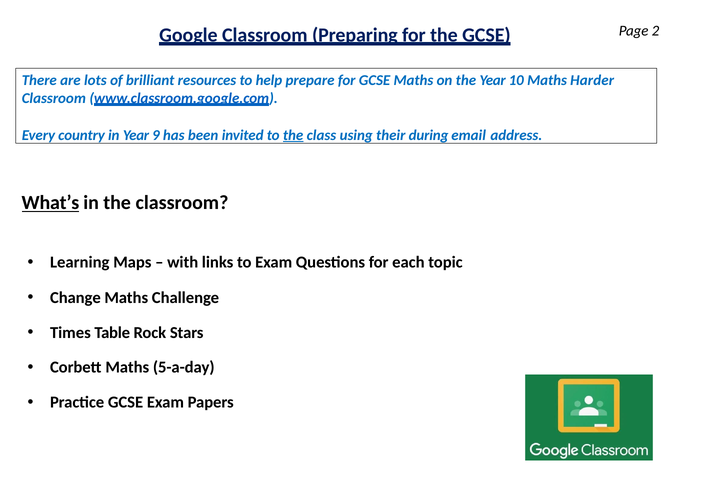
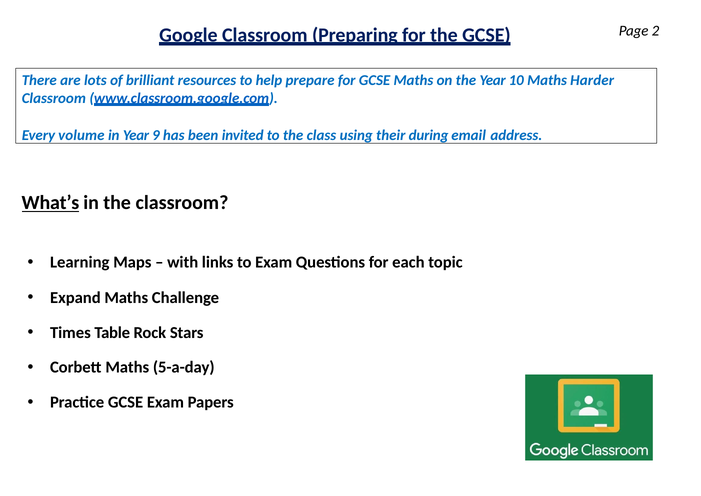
country: country -> volume (81, 135)
the underline: present -> none (293, 135)
Change: Change -> Expand (75, 297)
